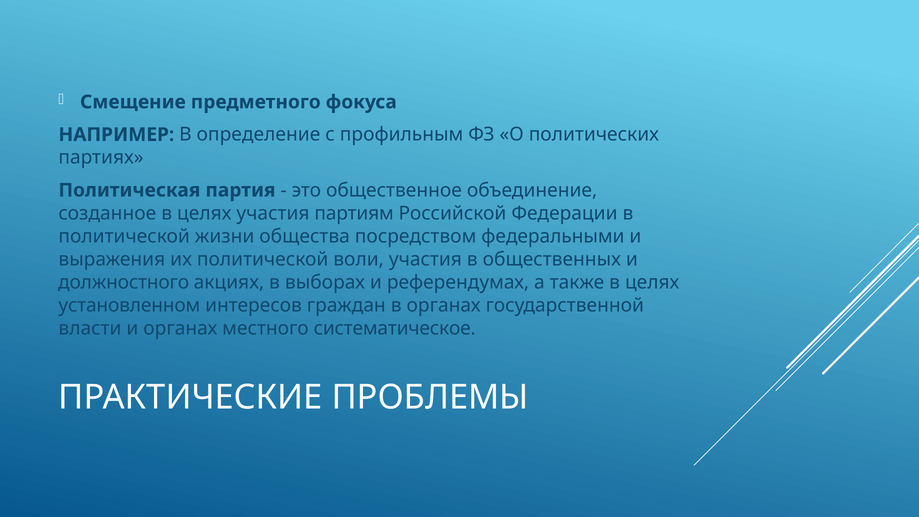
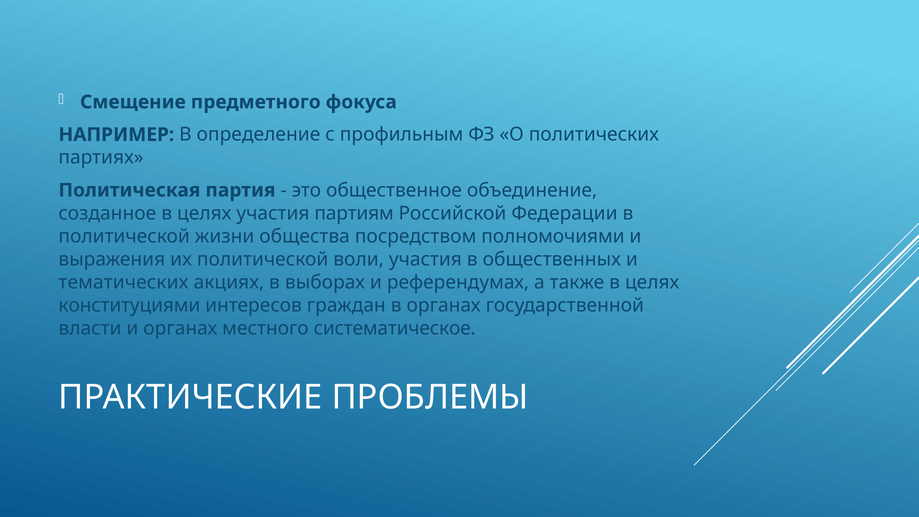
федеральными: федеральными -> полномочиями (553, 236)
должностного: должностного -> тематических (124, 282)
установленном: установленном -> конституциями (129, 305)
